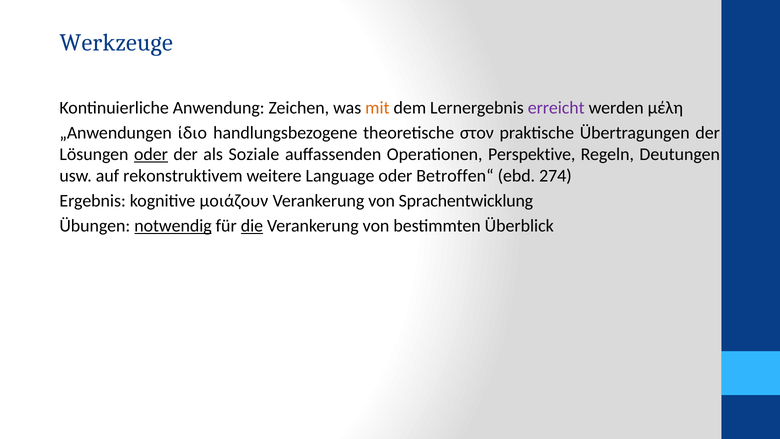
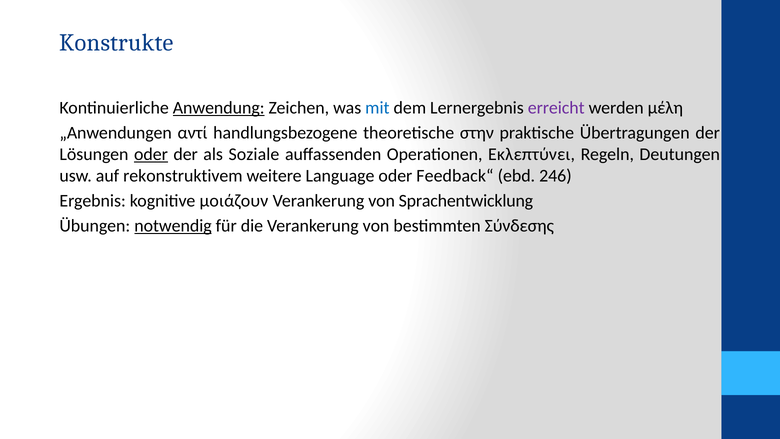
Werkzeuge: Werkzeuge -> Konstrukte (116, 43)
Anwendung underline: none -> present (219, 108)
mit colour: orange -> blue (377, 108)
ίδιο: ίδιο -> αντί (192, 133)
στον: στον -> στην (477, 133)
Perspektive: Perspektive -> Εκλεπτύνει (532, 154)
Betroffen“: Betroffen“ -> Feedback“ (455, 176)
274: 274 -> 246 (555, 176)
die underline: present -> none (252, 226)
Überblick: Überblick -> Σύνδεσης (519, 226)
